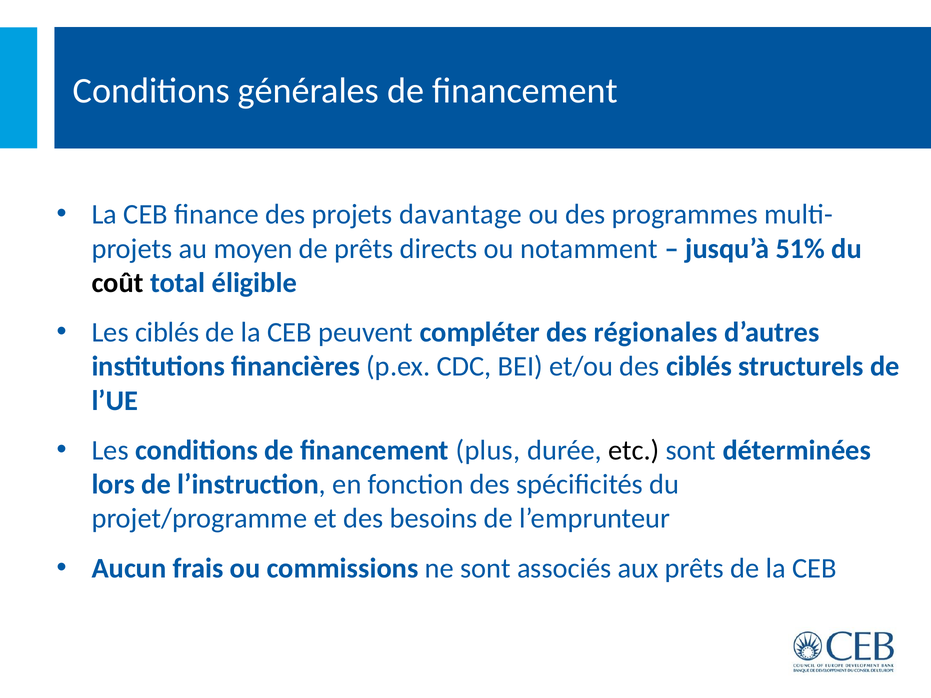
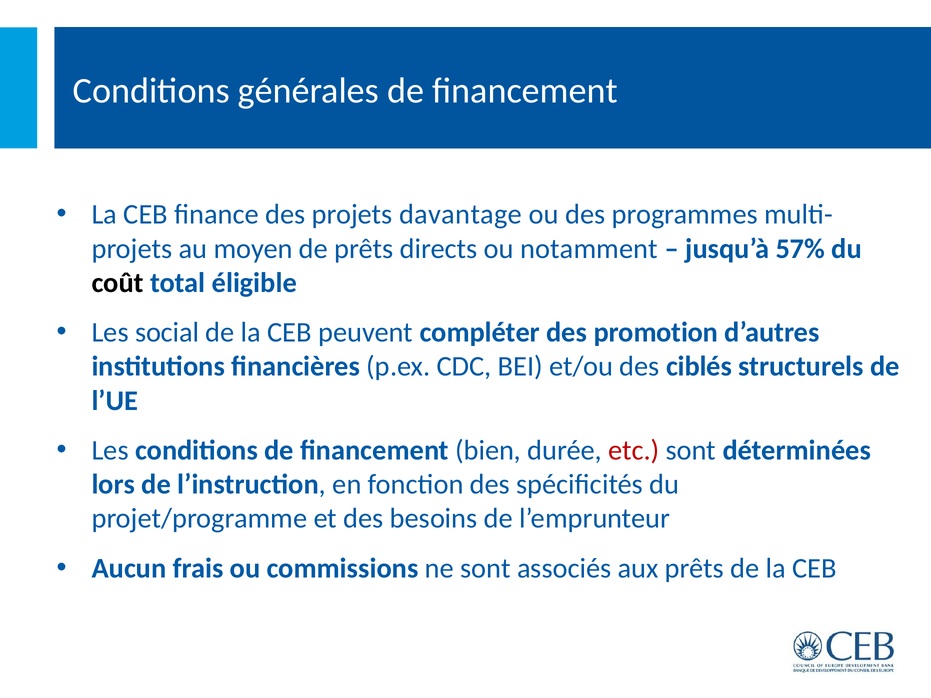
51%: 51% -> 57% (800, 249)
Les ciblés: ciblés -> social (167, 333)
régionales: régionales -> promotion (656, 333)
plus: plus -> bien (488, 450)
etc colour: black -> red (634, 450)
